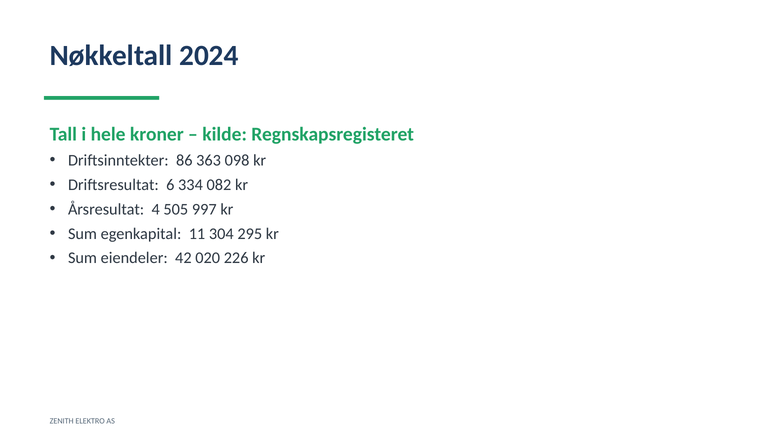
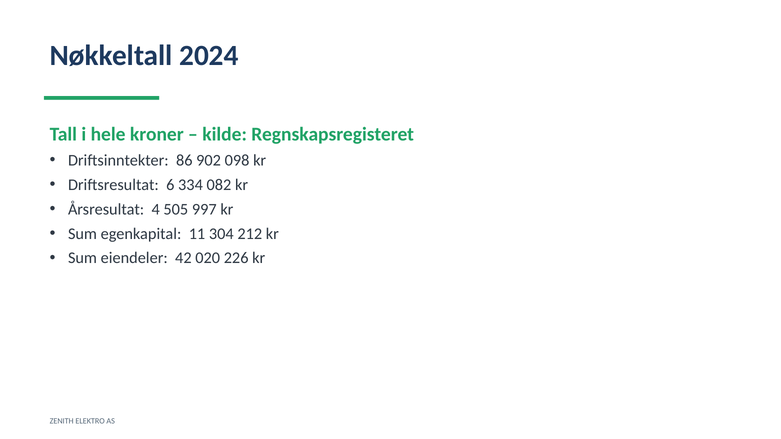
363: 363 -> 902 (209, 161)
295: 295 -> 212 (250, 234)
